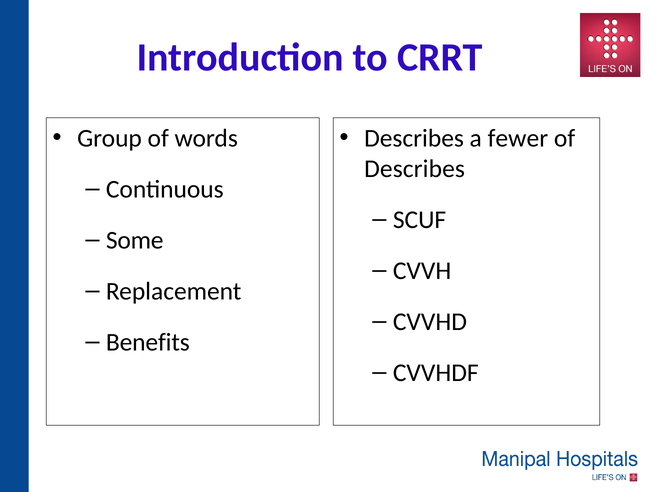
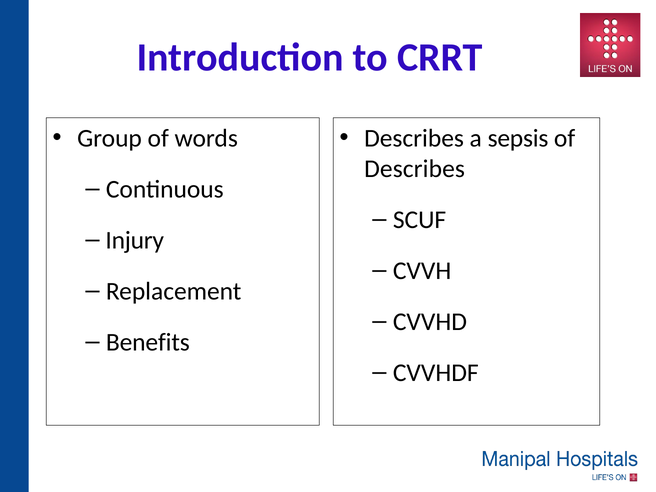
fewer: fewer -> sepsis (518, 138)
Some: Some -> Injury (135, 240)
